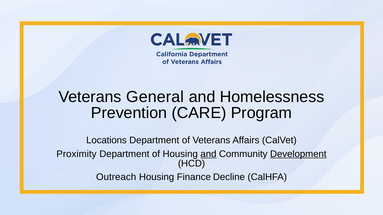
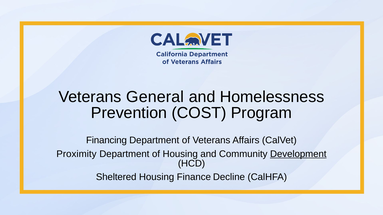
CARE: CARE -> COST (199, 113)
Locations: Locations -> Financing (106, 141)
and underline: present -> none (208, 154)
Outreach: Outreach -> Sheltered (116, 177)
